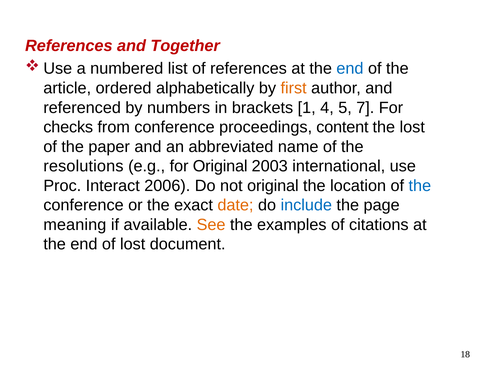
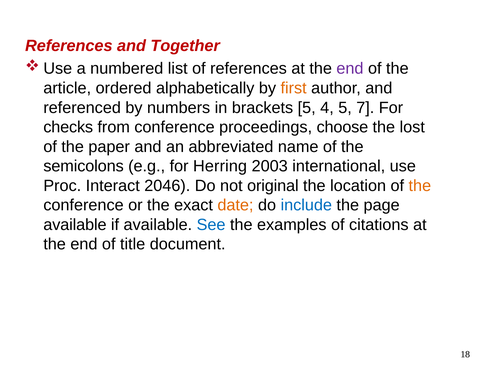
end colour: blue -> purple (350, 68)
brackets 1: 1 -> 5 (307, 107)
content: content -> choose (342, 127)
resolutions: resolutions -> semicolons (84, 166)
for Original: Original -> Herring (220, 166)
2006: 2006 -> 2046 (167, 185)
the colour: blue -> orange (420, 185)
meaning: meaning -> available (75, 224)
See colour: orange -> blue (211, 224)
of lost: lost -> title (133, 244)
